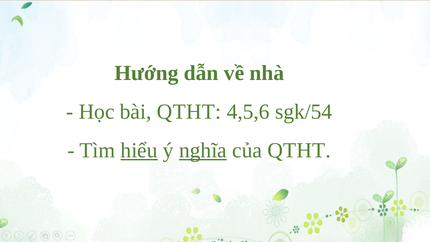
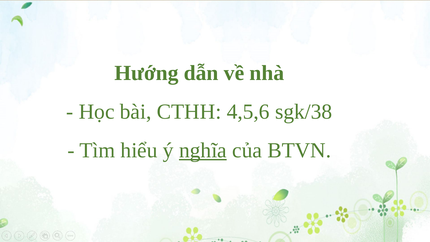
bài QTHT: QTHT -> CTHH (189, 112)
sgk/54: sgk/54 -> sgk/38 (304, 112)
hiểu underline: present -> none (139, 150)
của QTHT: QTHT -> BTVN (299, 150)
